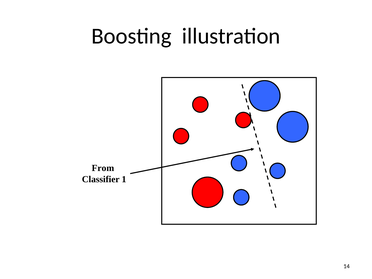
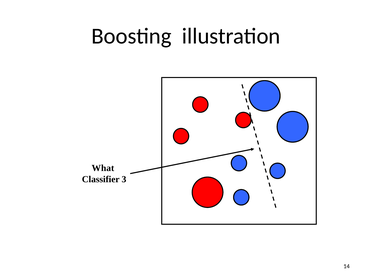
From: From -> What (103, 168)
1: 1 -> 3 (124, 179)
